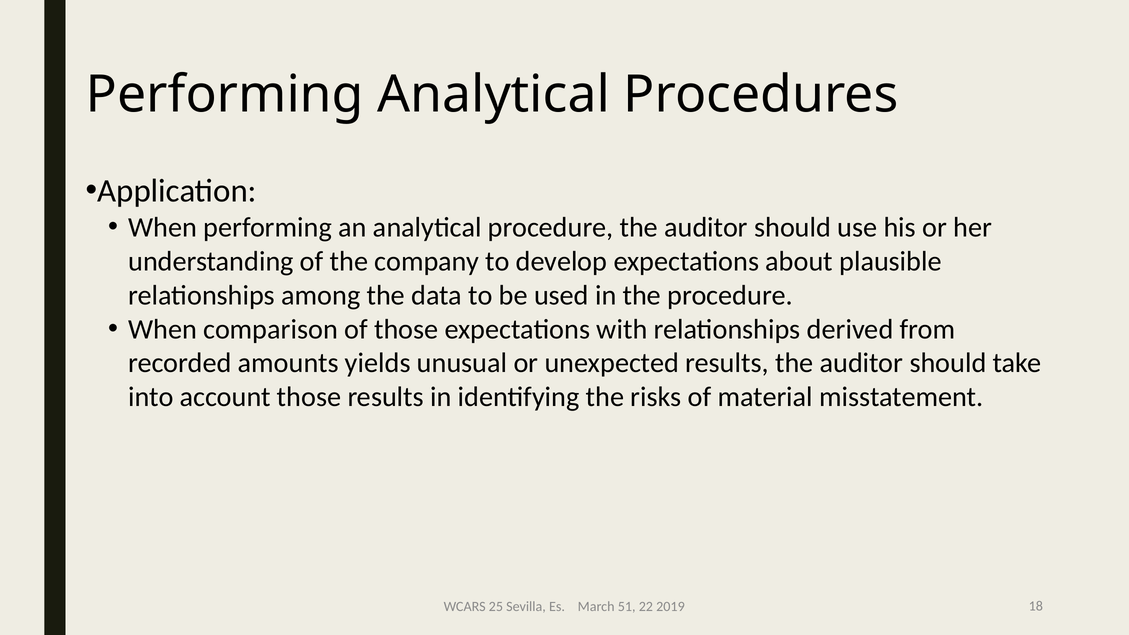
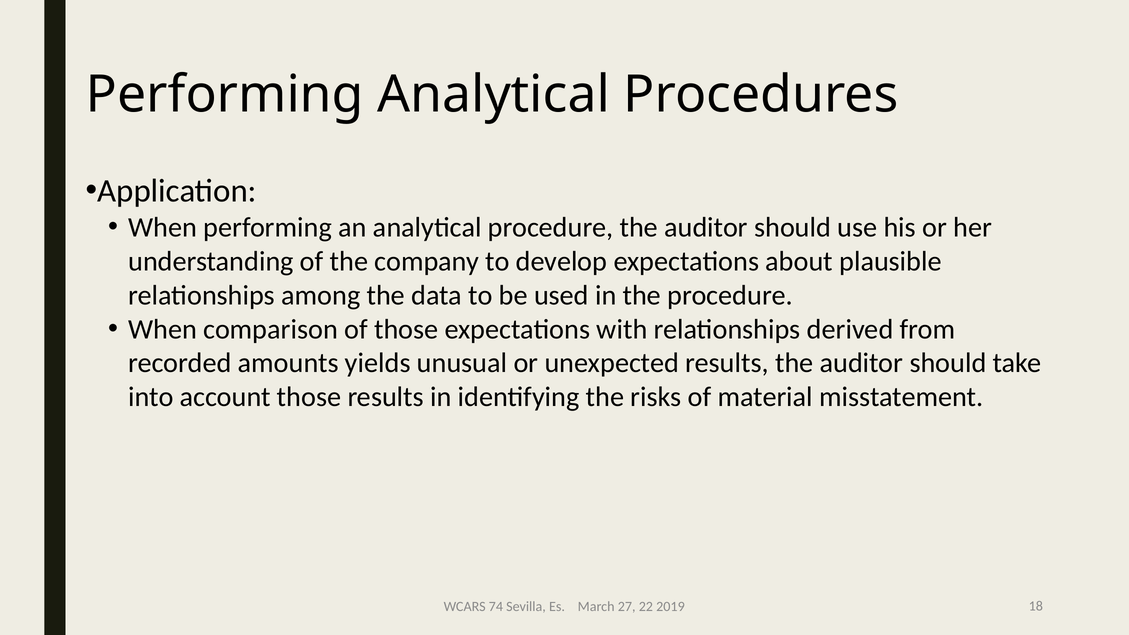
25: 25 -> 74 (496, 606)
51: 51 -> 27 (627, 606)
